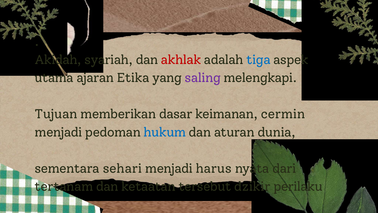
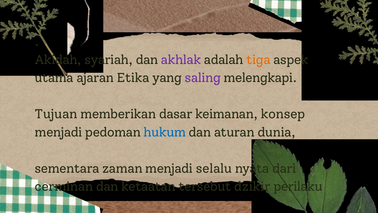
akhlak colour: red -> purple (181, 60)
tiga colour: blue -> orange (258, 60)
cermin: cermin -> konsep (283, 114)
sehari: sehari -> zaman (122, 168)
harus: harus -> selalu (214, 168)
tertanam: tertanam -> cerminan (64, 186)
